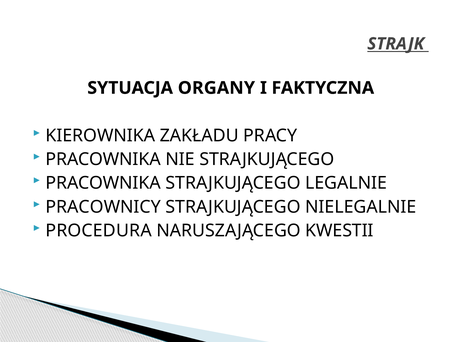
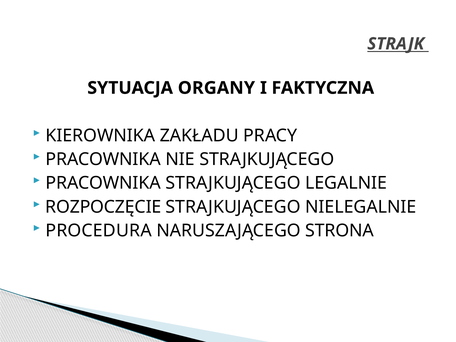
PRACOWNICY: PRACOWNICY -> ROZPOCZĘCIE (103, 207)
KWESTII: KWESTII -> STRONA (340, 231)
